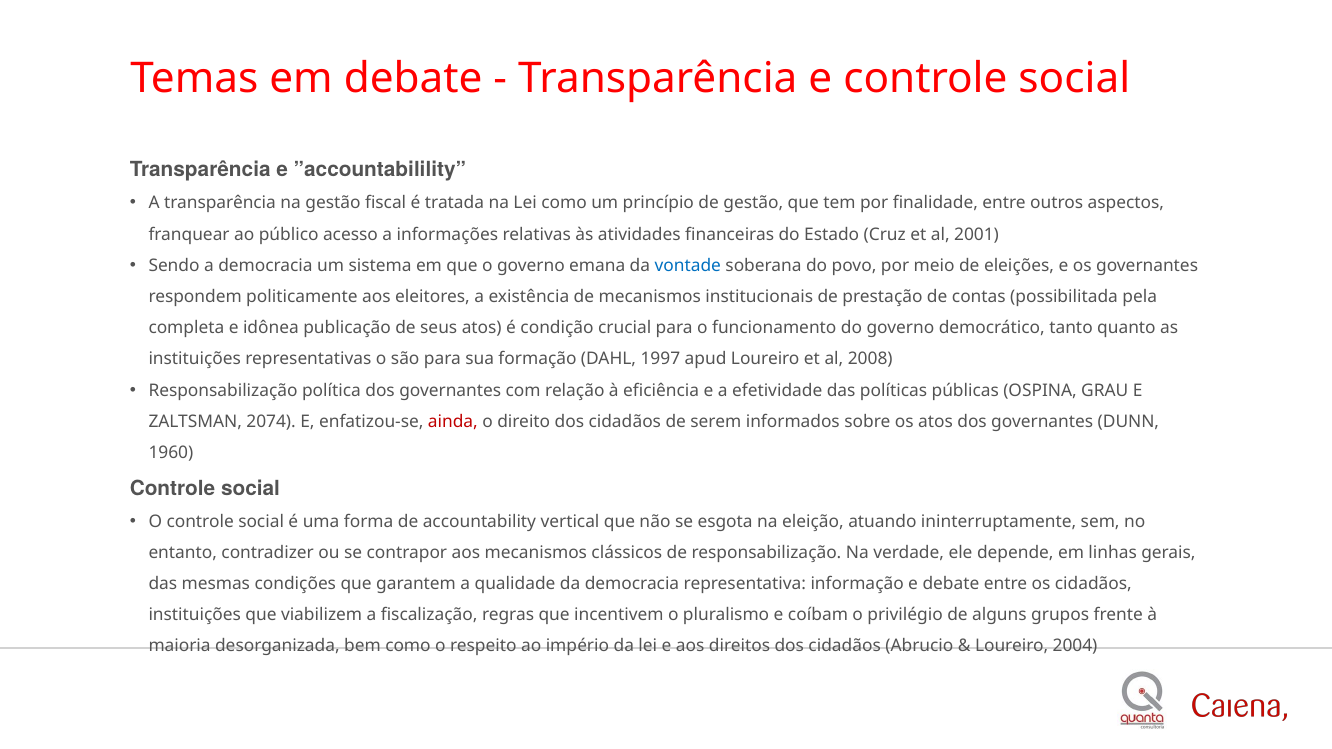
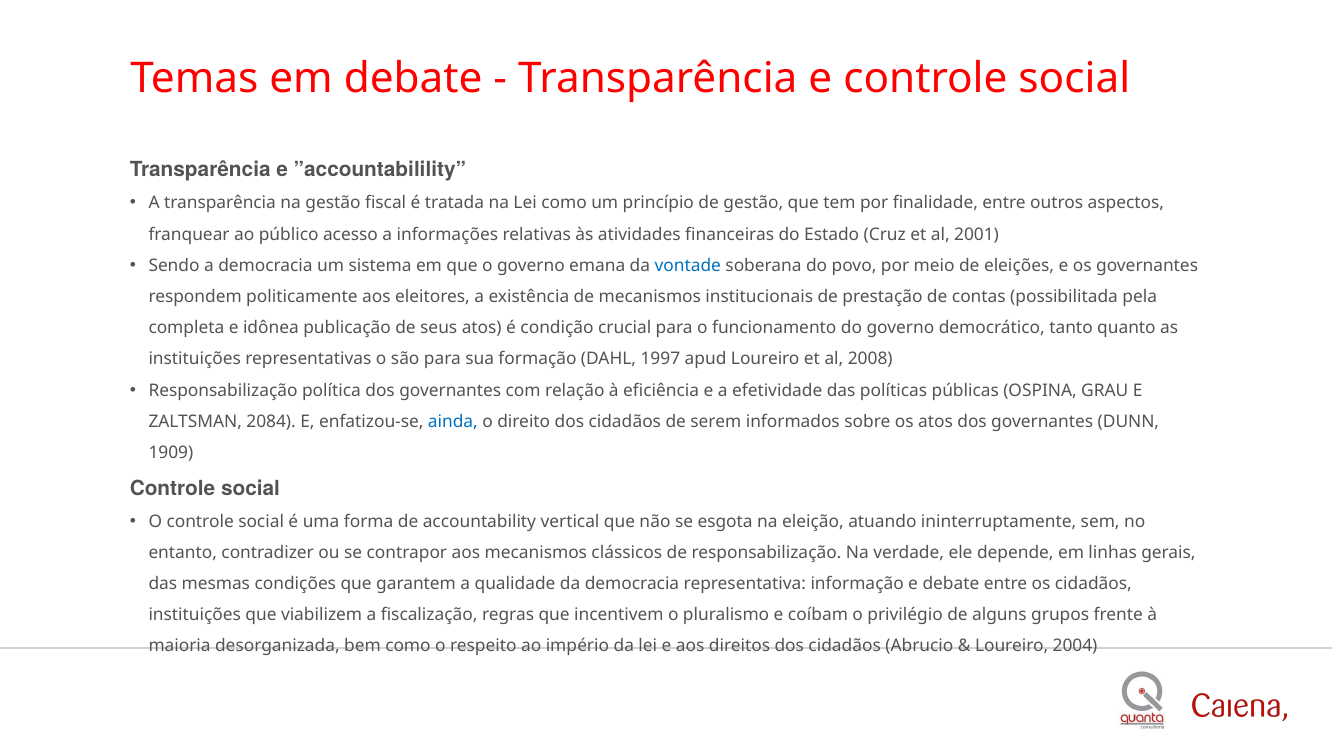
2074: 2074 -> 2084 (271, 422)
ainda colour: red -> blue (453, 422)
1960: 1960 -> 1909 (171, 453)
